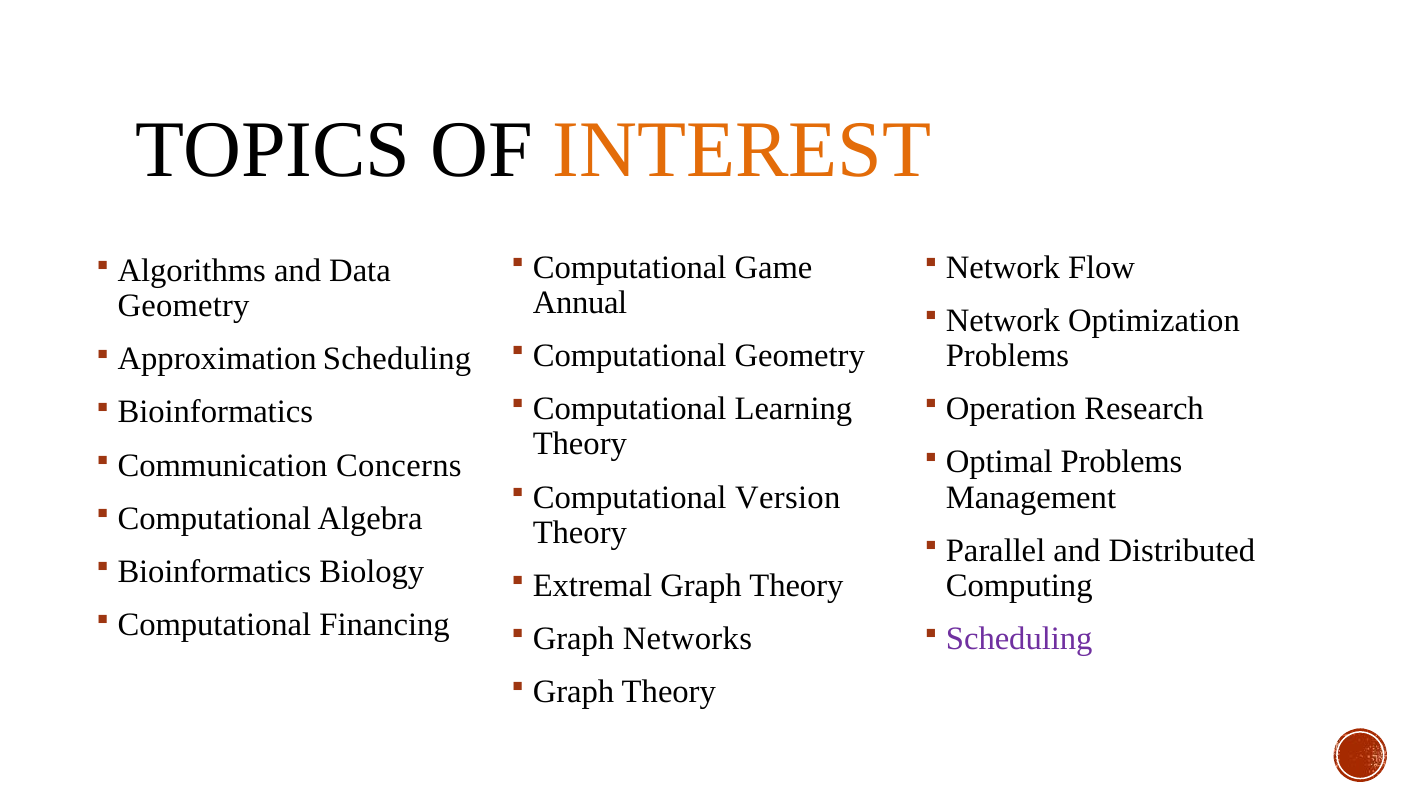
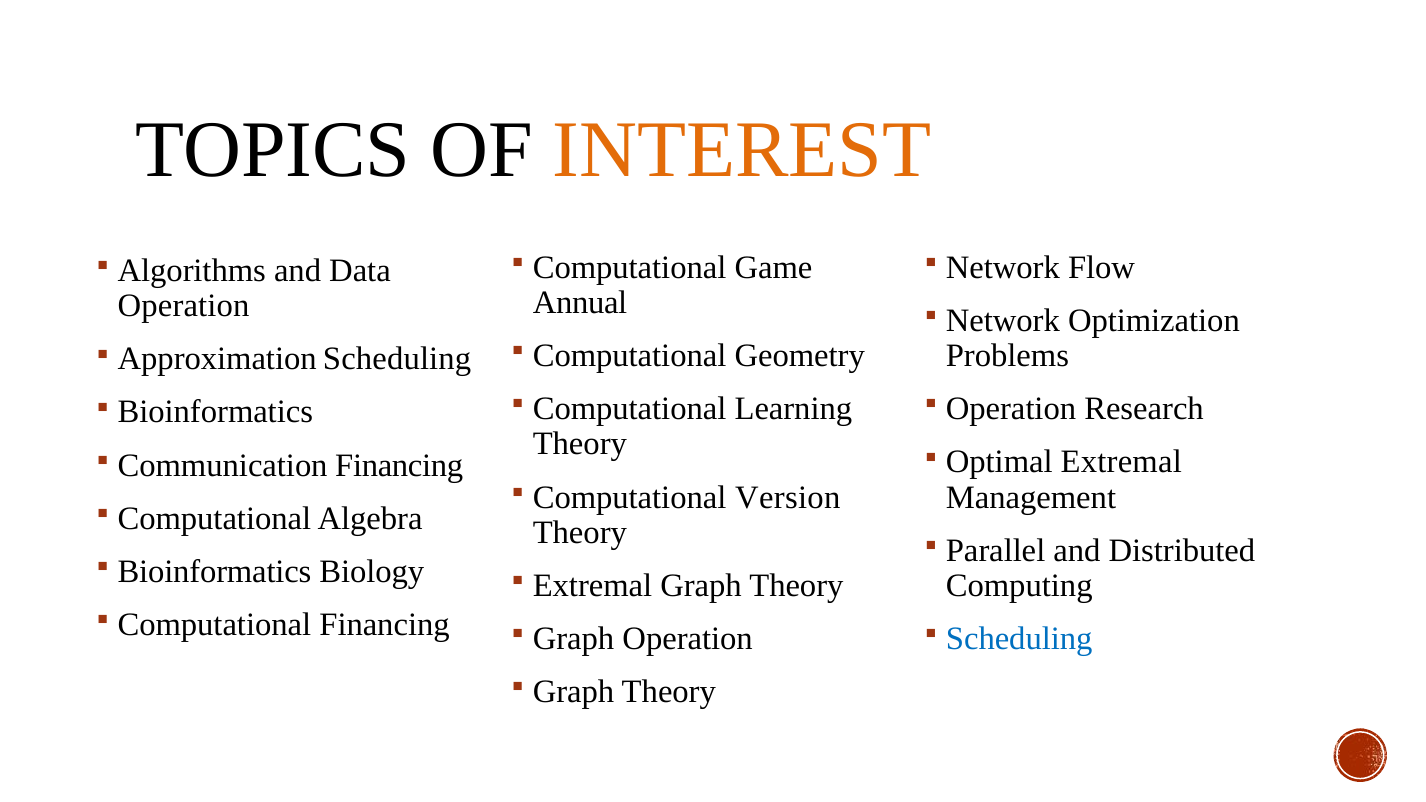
Geometry: Geometry -> Operation (184, 306)
Optimal Problems: Problems -> Extremal (1121, 462)
Communication Concerns: Concerns -> Financing (399, 465)
Graph Networks: Networks -> Operation (688, 639)
Scheduling colour: purple -> blue (1019, 639)
